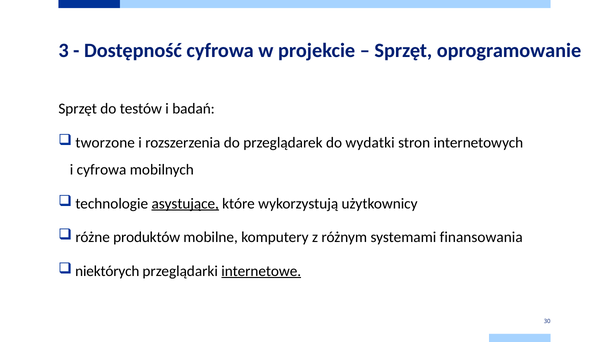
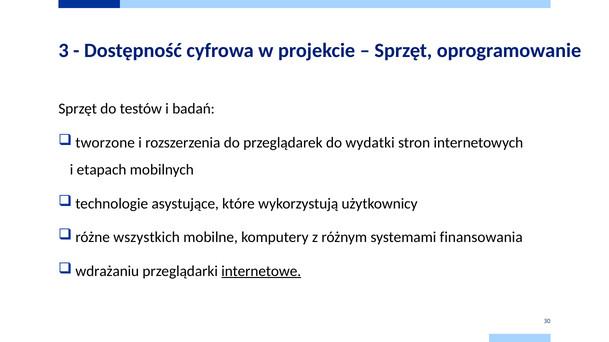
i cyfrowa: cyfrowa -> etapach (102, 170)
asystujące underline: present -> none (185, 204)
produktów: produktów -> wszystkich (147, 238)
niektórych: niektórych -> wdrażaniu (107, 271)
